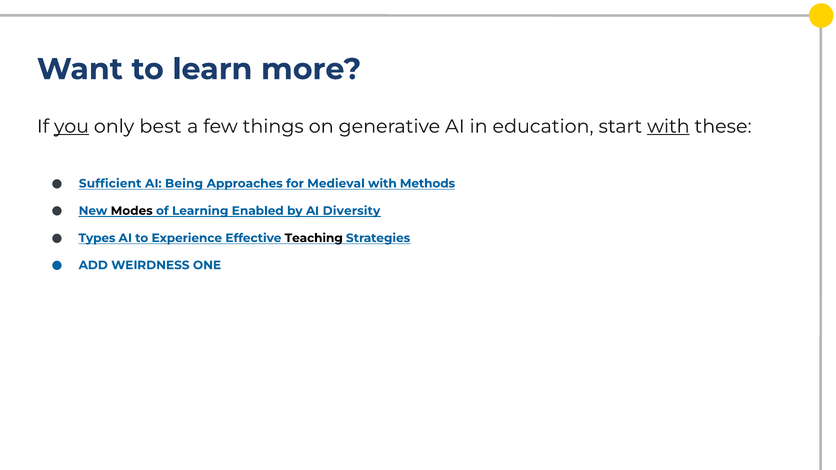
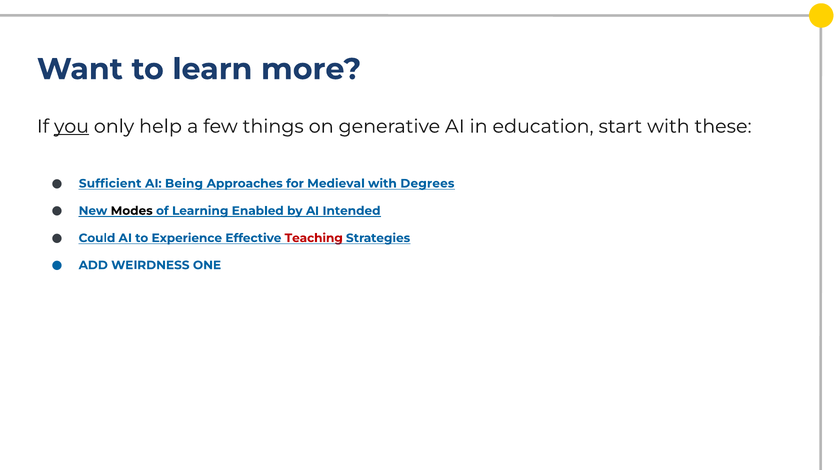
best: best -> help (161, 126)
with underline: present -> none (668, 126)
Methods: Methods -> Degrees (427, 184)
Diversity: Diversity -> Intended (352, 211)
Types: Types -> Could (97, 238)
Teaching colour: black -> red (314, 238)
